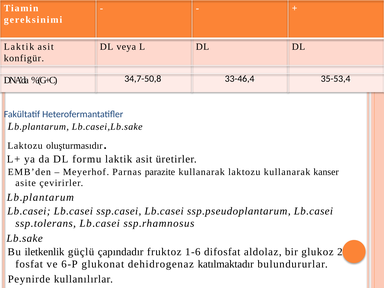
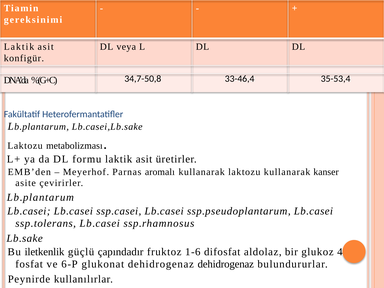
oluşturmasıdır: oluşturmasıdır -> metabolizması (74, 146)
parazite: parazite -> aromalı (160, 172)
2: 2 -> 4 (340, 252)
dehidrogenaz katılmaktadır: katılmaktadır -> dehidrogenaz (226, 264)
